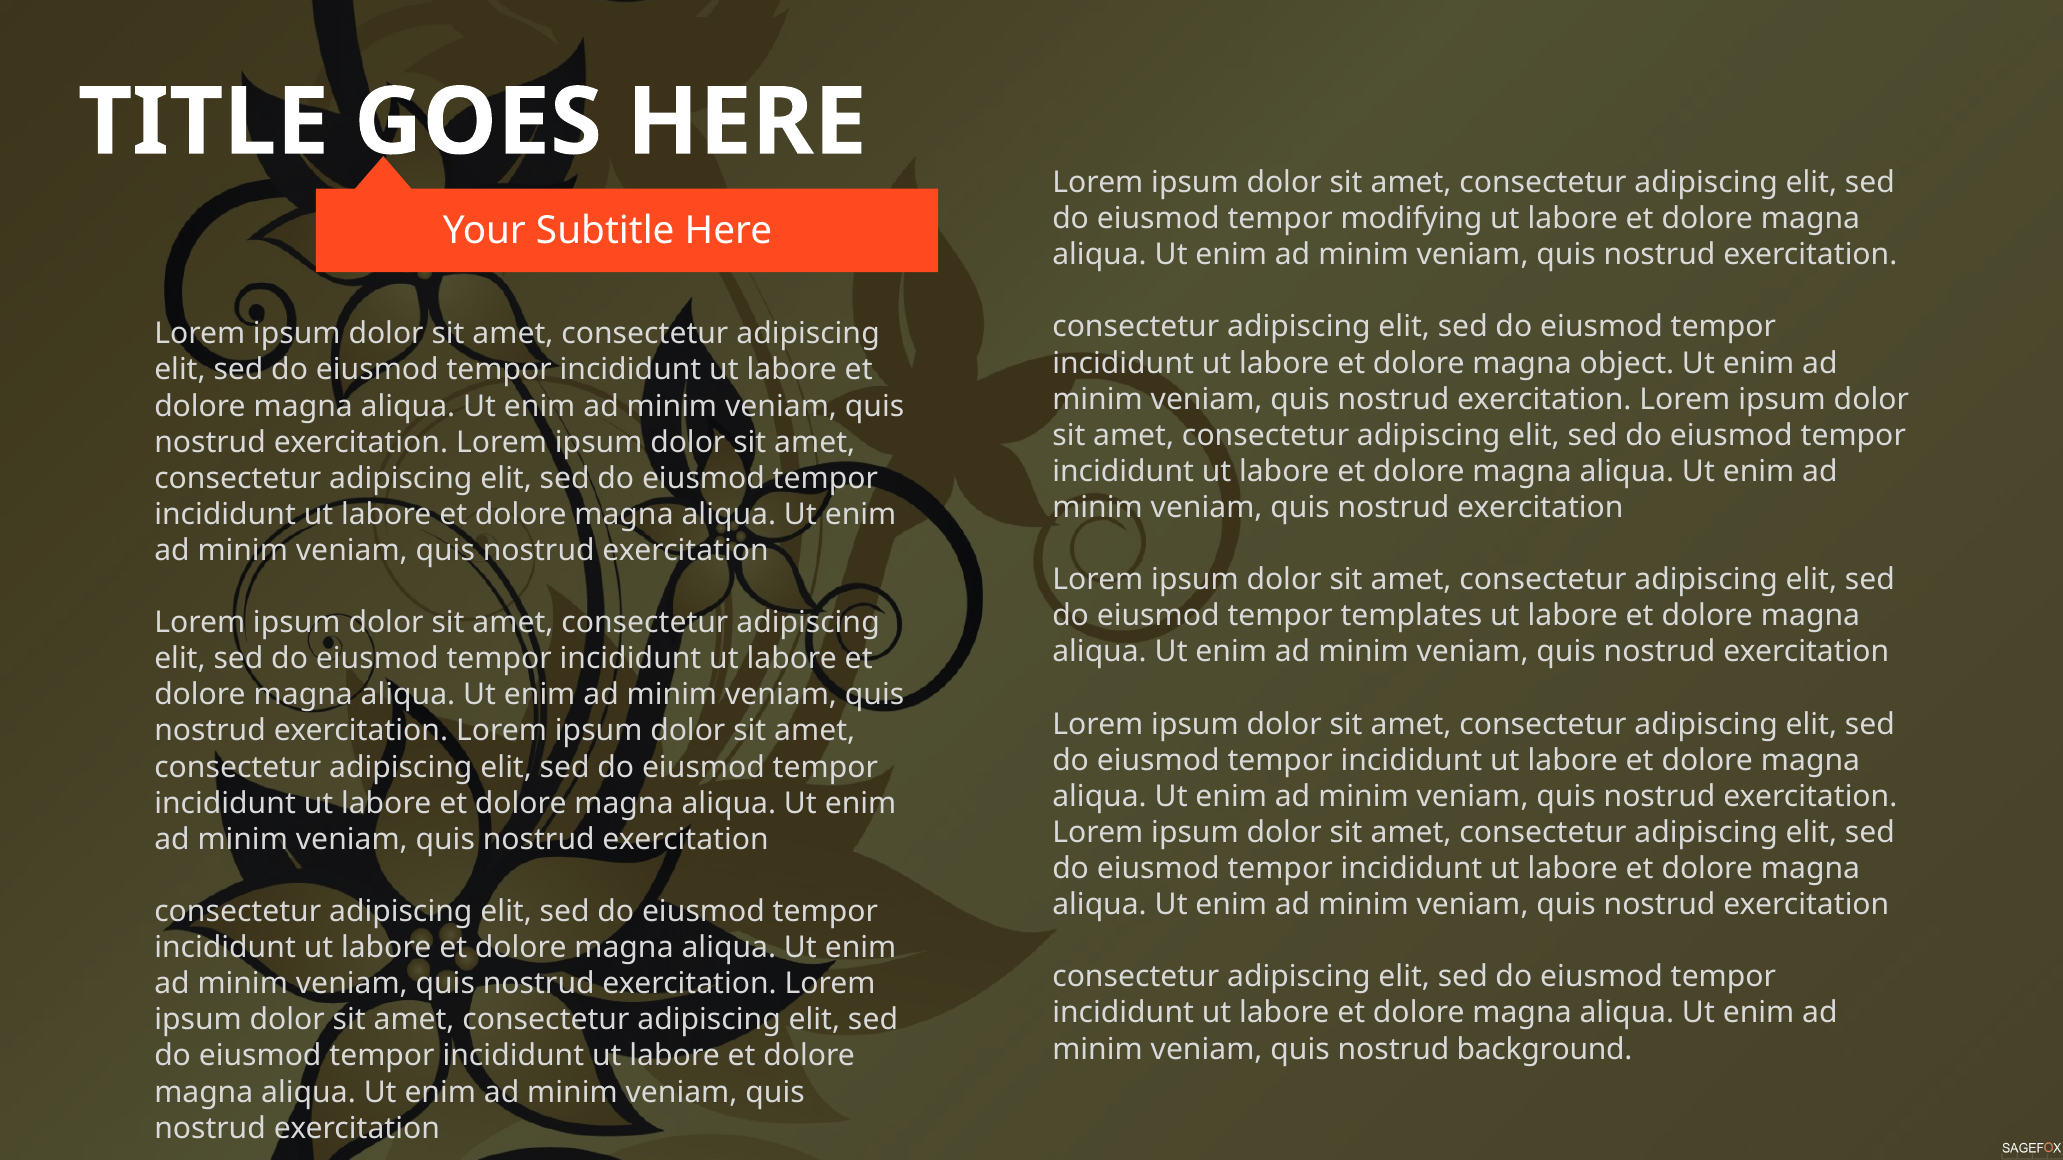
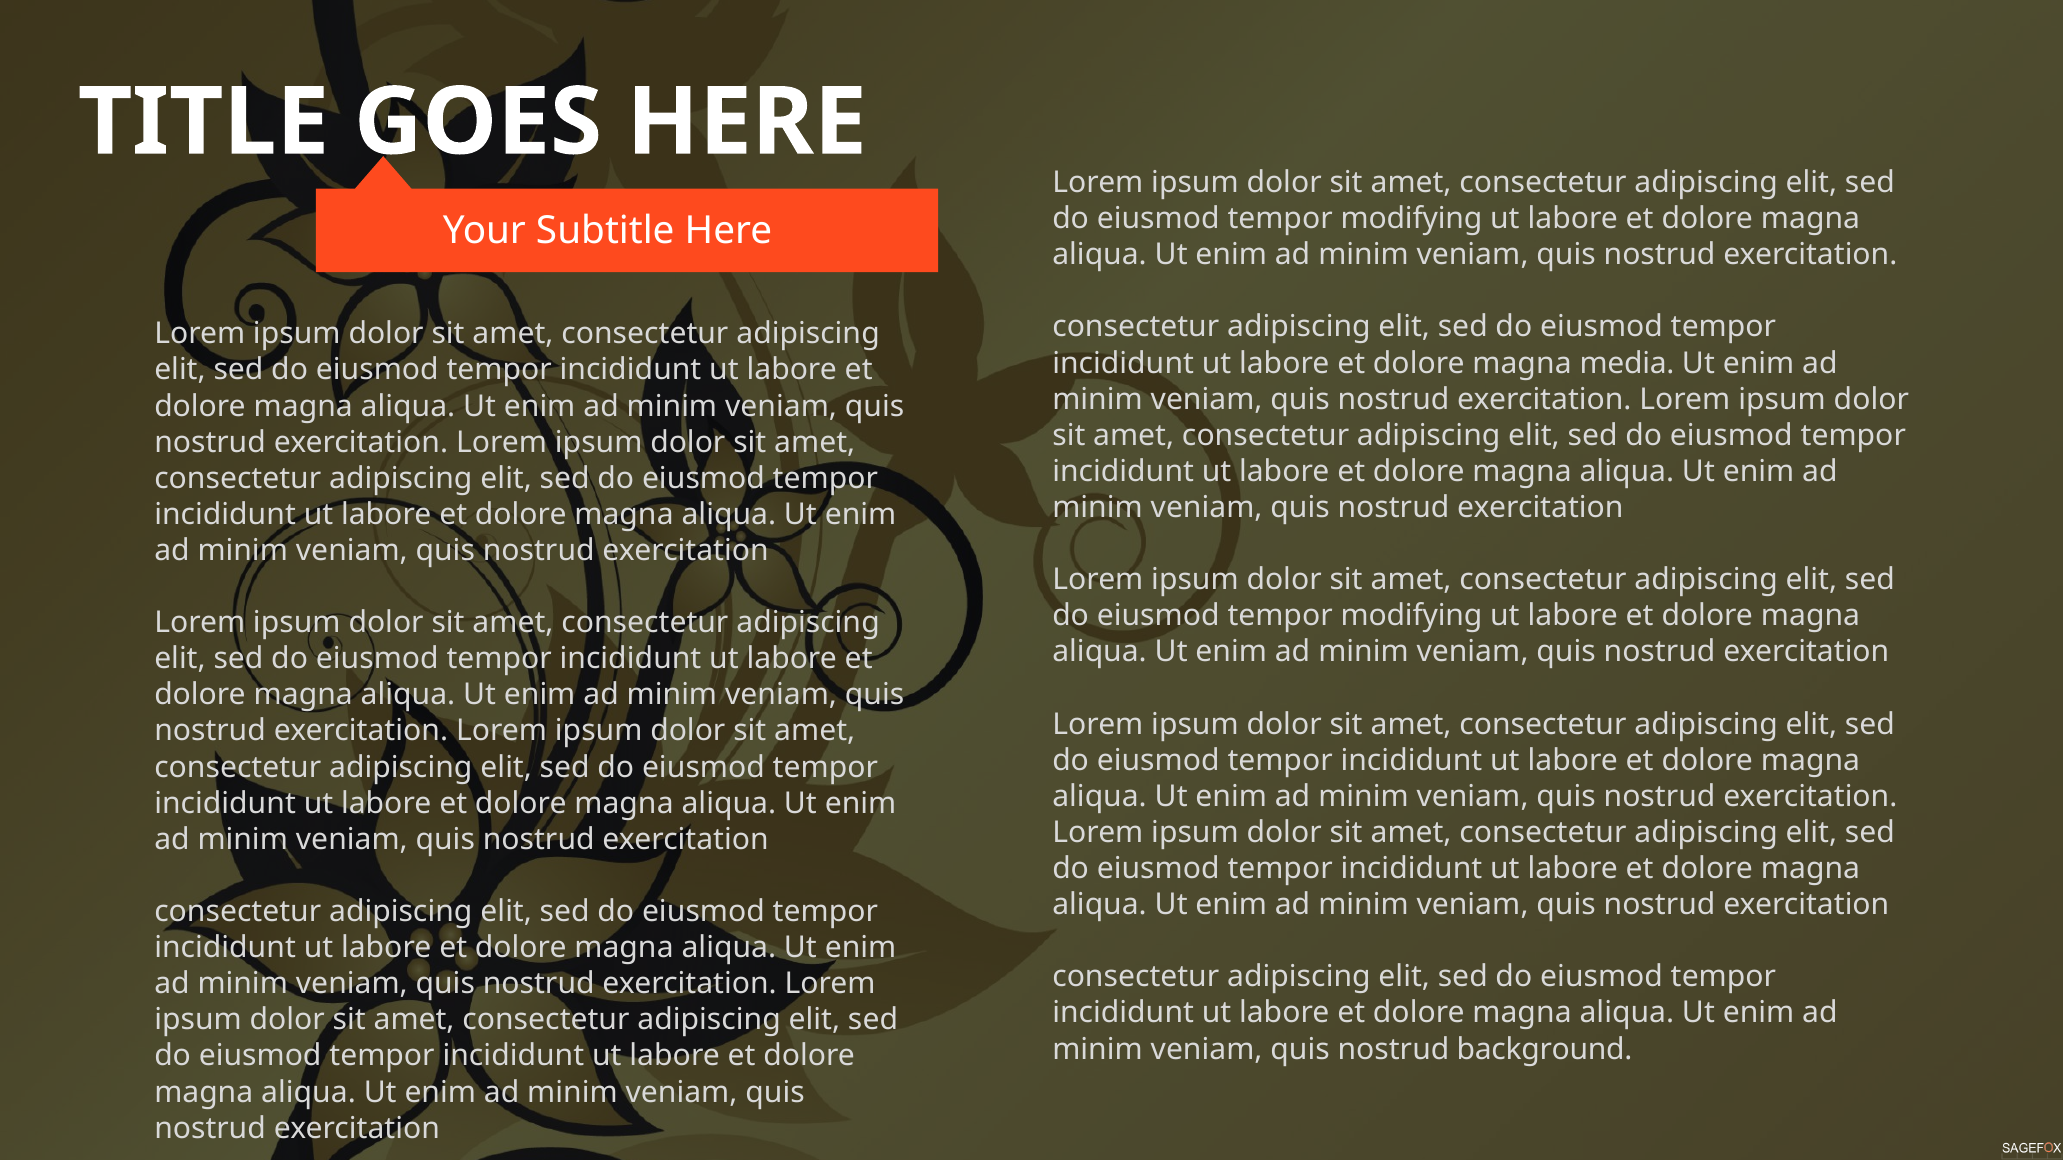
object: object -> media (1627, 363)
templates: templates -> modifying (1411, 616)
